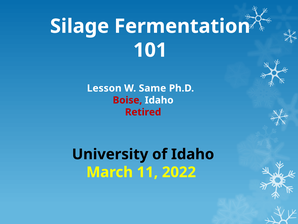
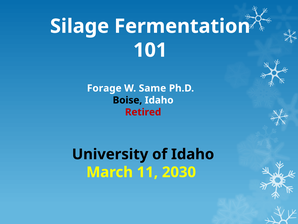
Lesson: Lesson -> Forage (104, 88)
Boise colour: red -> black (127, 100)
2022: 2022 -> 2030 (179, 172)
